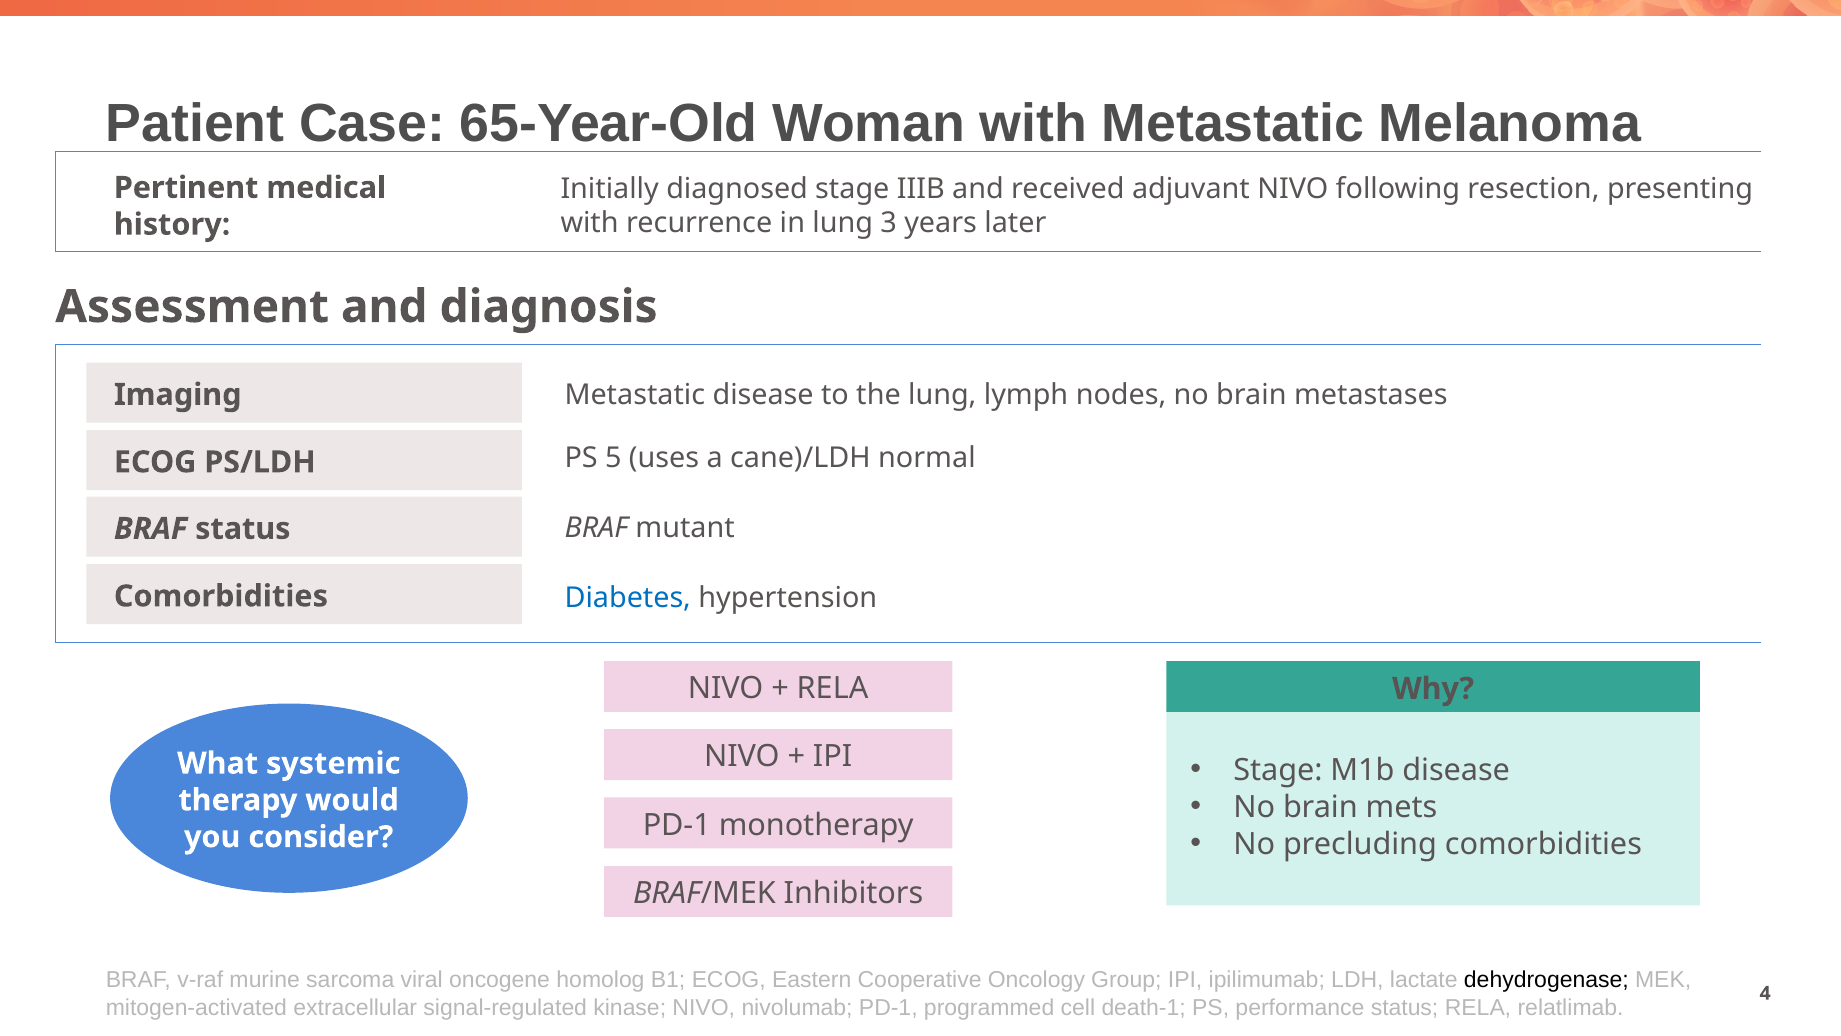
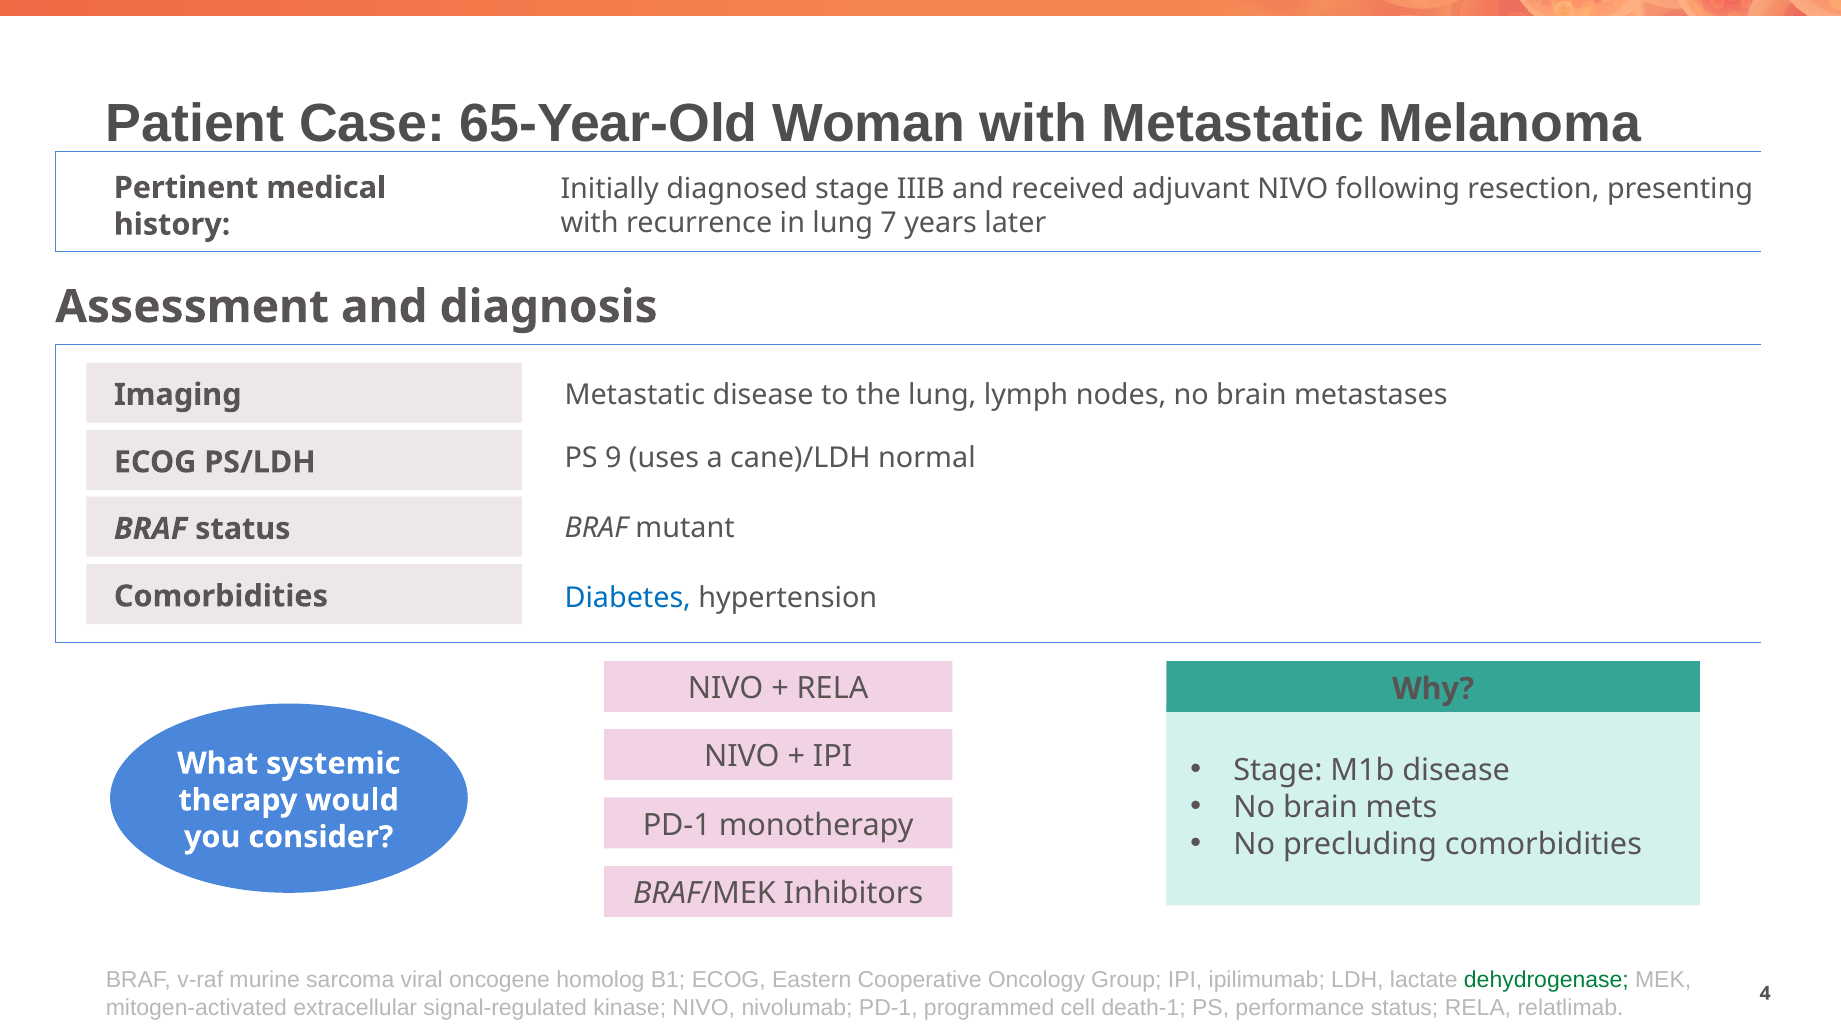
3: 3 -> 7 (889, 223)
5: 5 -> 9 (613, 458)
dehydrogenase colour: black -> green (1546, 980)
